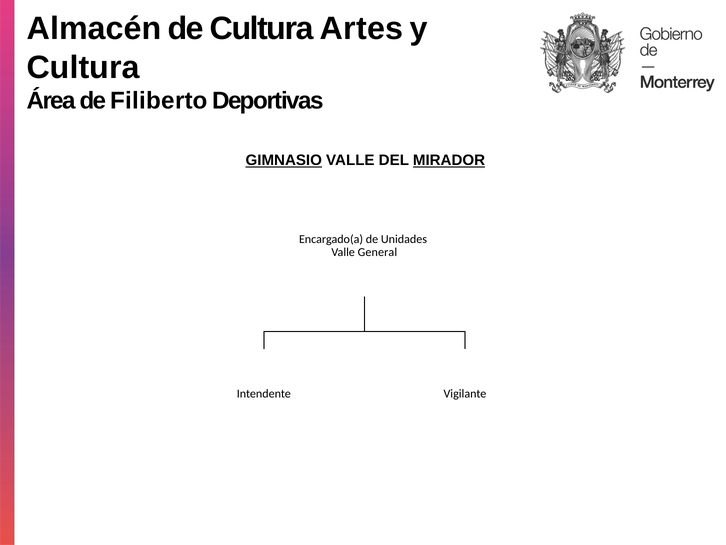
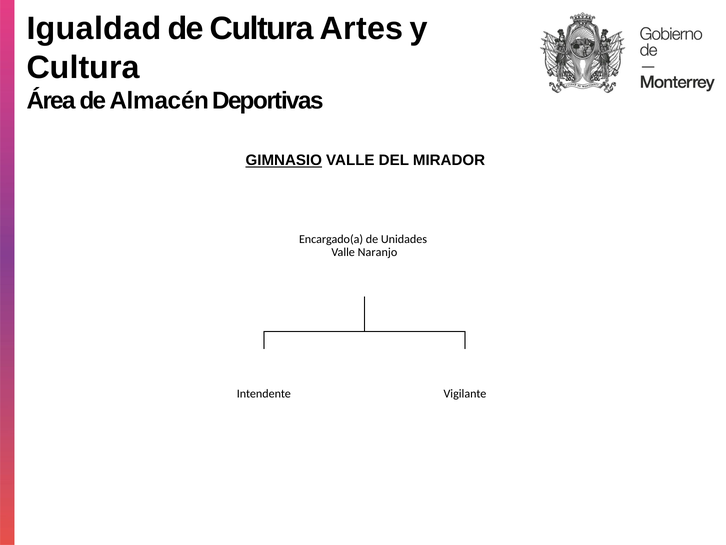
Almacén: Almacén -> Igualdad (94, 29)
Filiberto: Filiberto -> Almacén (159, 101)
MIRADOR underline: present -> none (449, 160)
General: General -> Naranjo (377, 252)
